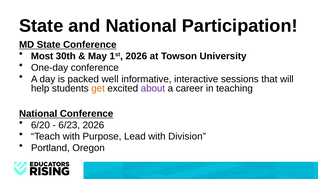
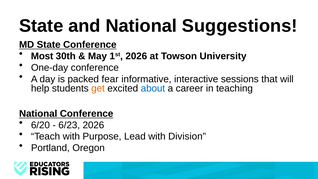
Participation: Participation -> Suggestions (240, 26)
well: well -> fear (110, 79)
about colour: purple -> blue (153, 88)
